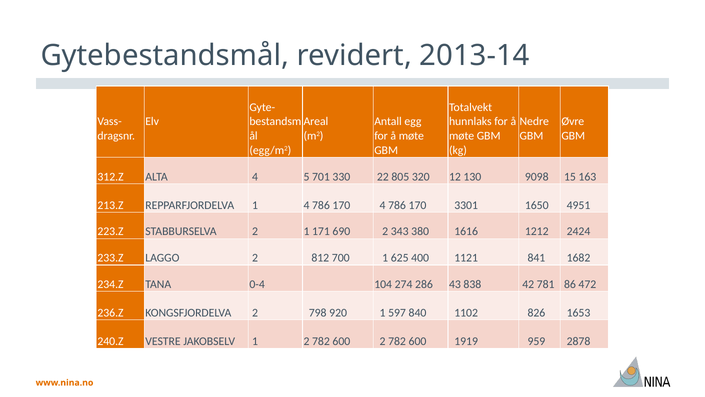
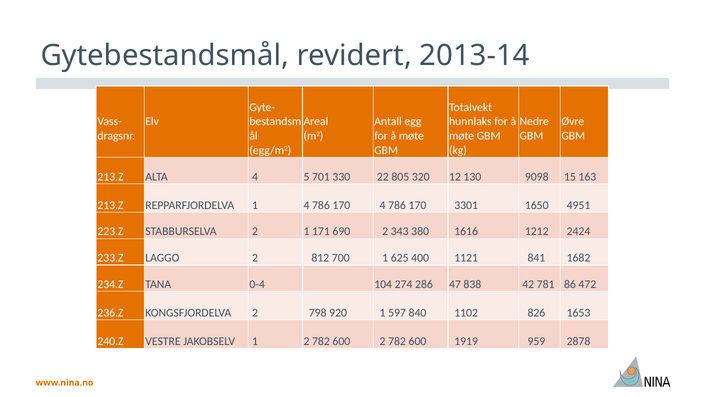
312.Z: 312.Z -> 213.Z (111, 176)
43: 43 -> 47 (455, 284)
